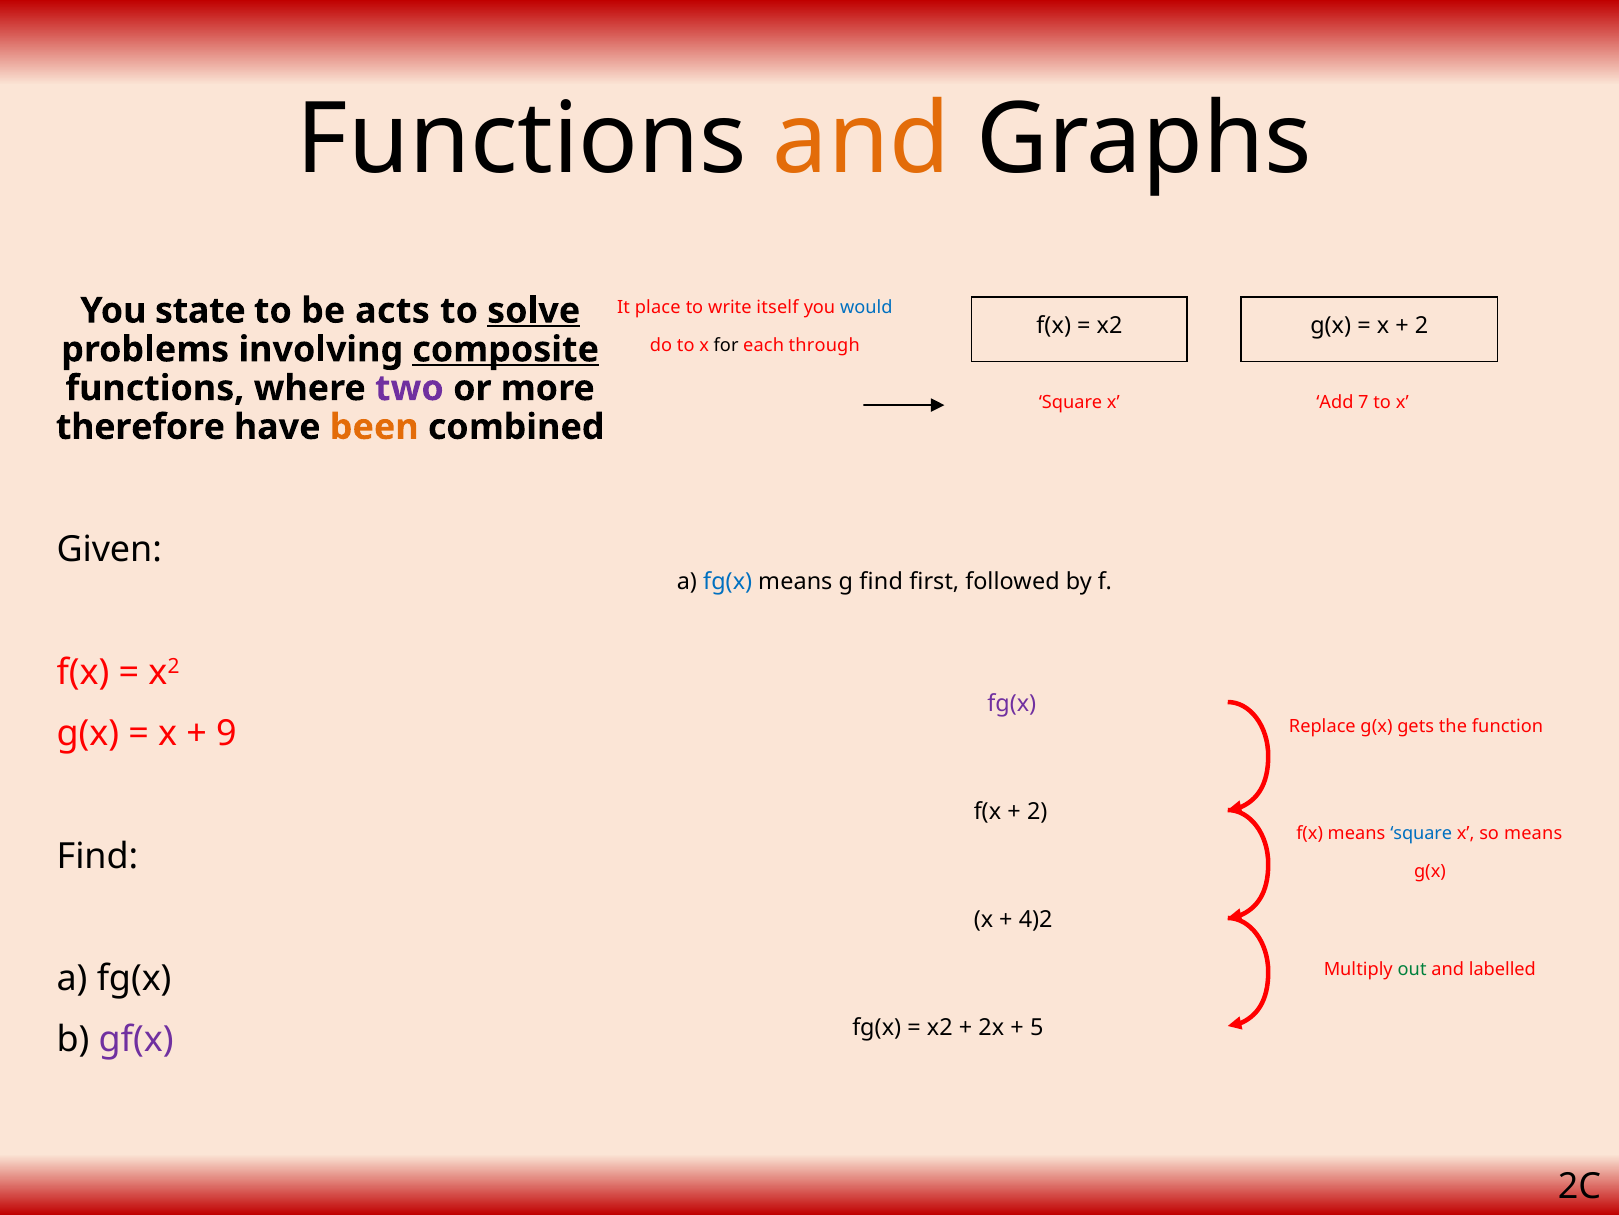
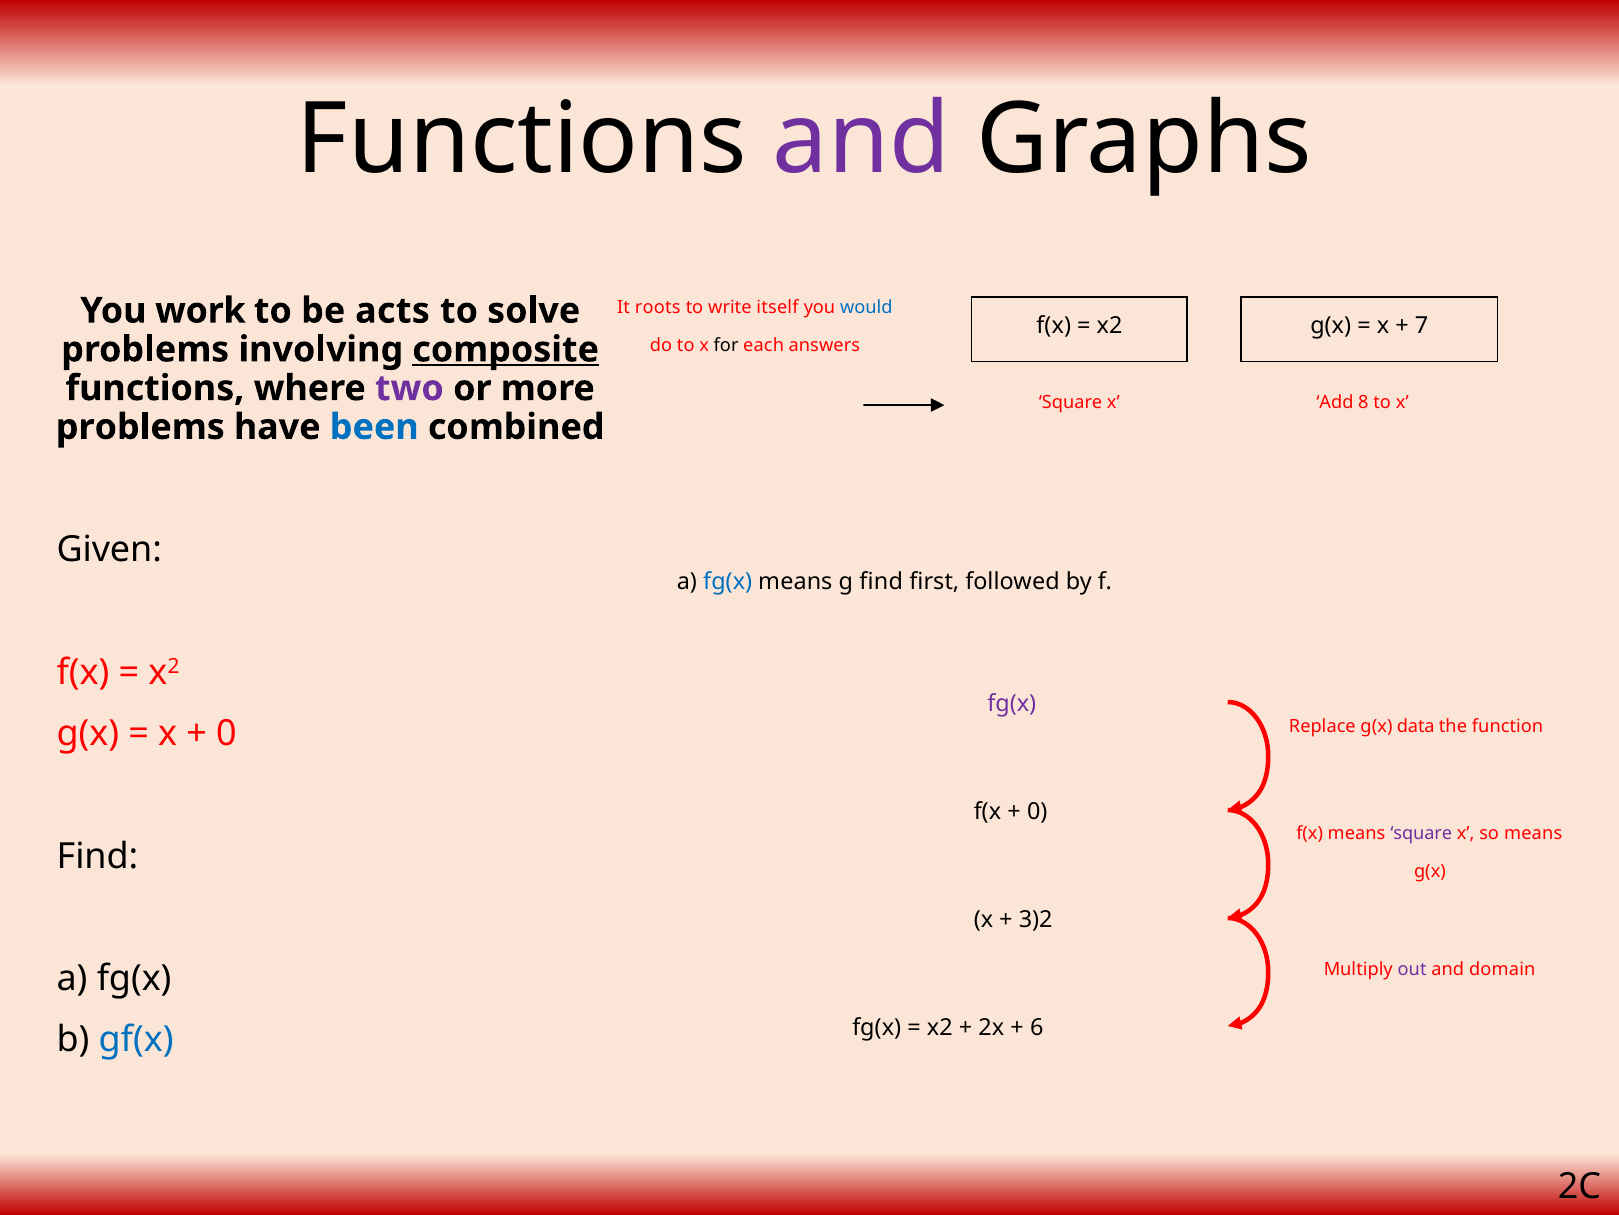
and colour: orange -> purple (862, 140)
place: place -> roots (658, 307)
state: state -> work (200, 311)
solve underline: present -> none (534, 311)
2: 2 -> 7 (1422, 325)
through: through -> answers (824, 345)
7: 7 -> 8 (1363, 402)
therefore: therefore -> problems (140, 427)
been colour: orange -> blue (374, 427)
gets: gets -> data (1416, 726)
9: 9 -> 0 (226, 733)
2: 2 -> 0 (1037, 811)
square colour: blue -> purple (1421, 833)
4)2: 4)2 -> 3)2 (1036, 919)
out colour: green -> purple (1412, 968)
labelled: labelled -> domain (1502, 968)
5: 5 -> 6 (1037, 1027)
gf(x colour: purple -> blue (136, 1039)
